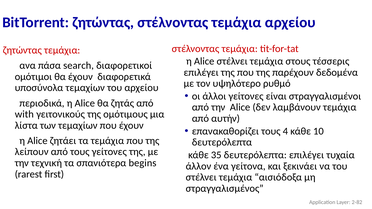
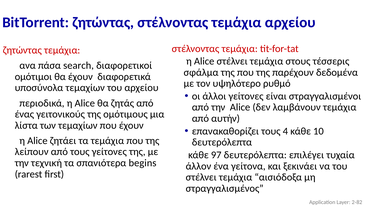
επιλέγει: επιλέγει -> σφάλμα (201, 72)
with: with -> ένας (24, 114)
35: 35 -> 97 (216, 155)
